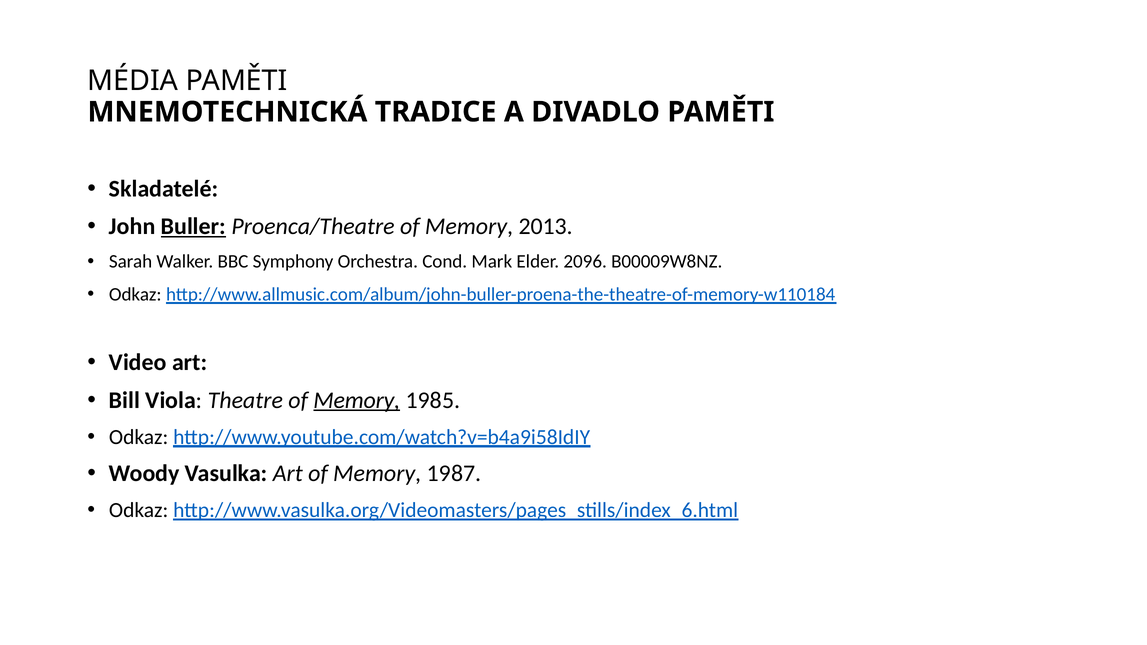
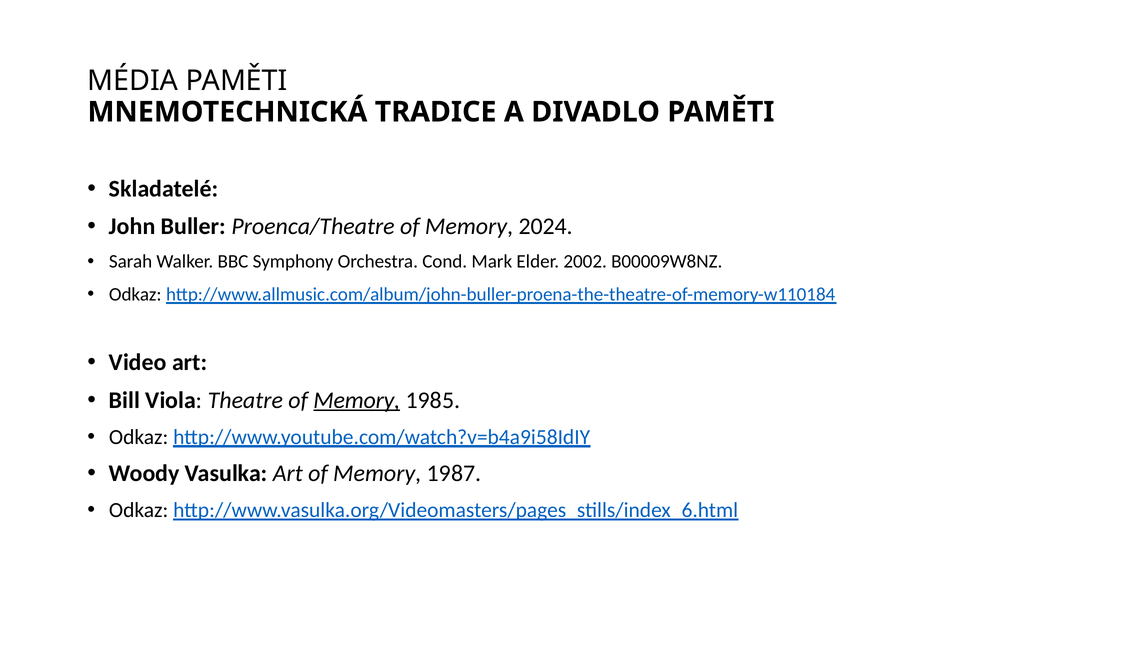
Buller underline: present -> none (193, 227)
2013: 2013 -> 2024 (546, 227)
2096: 2096 -> 2002 (585, 262)
